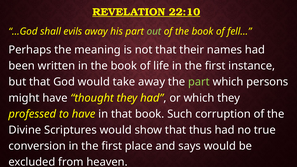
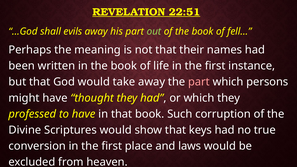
22:10: 22:10 -> 22:51 (185, 12)
part colour: light green -> pink (199, 82)
thus: thus -> keys (200, 130)
says: says -> laws (190, 146)
